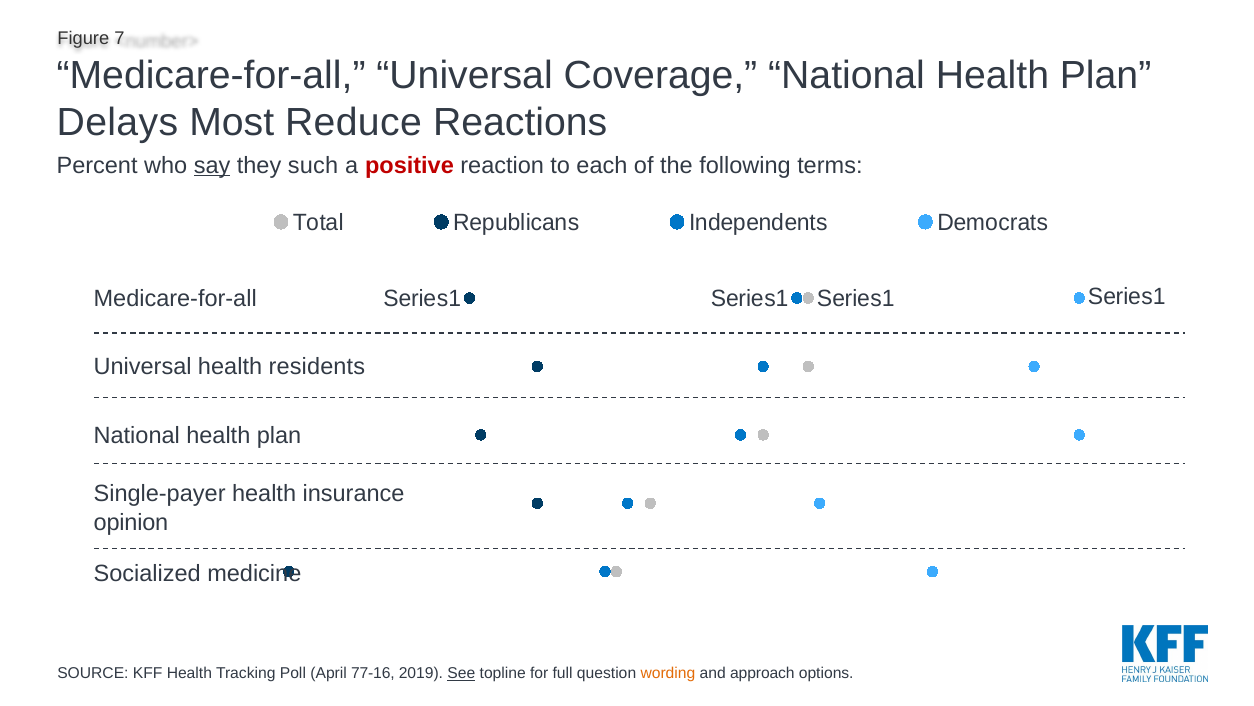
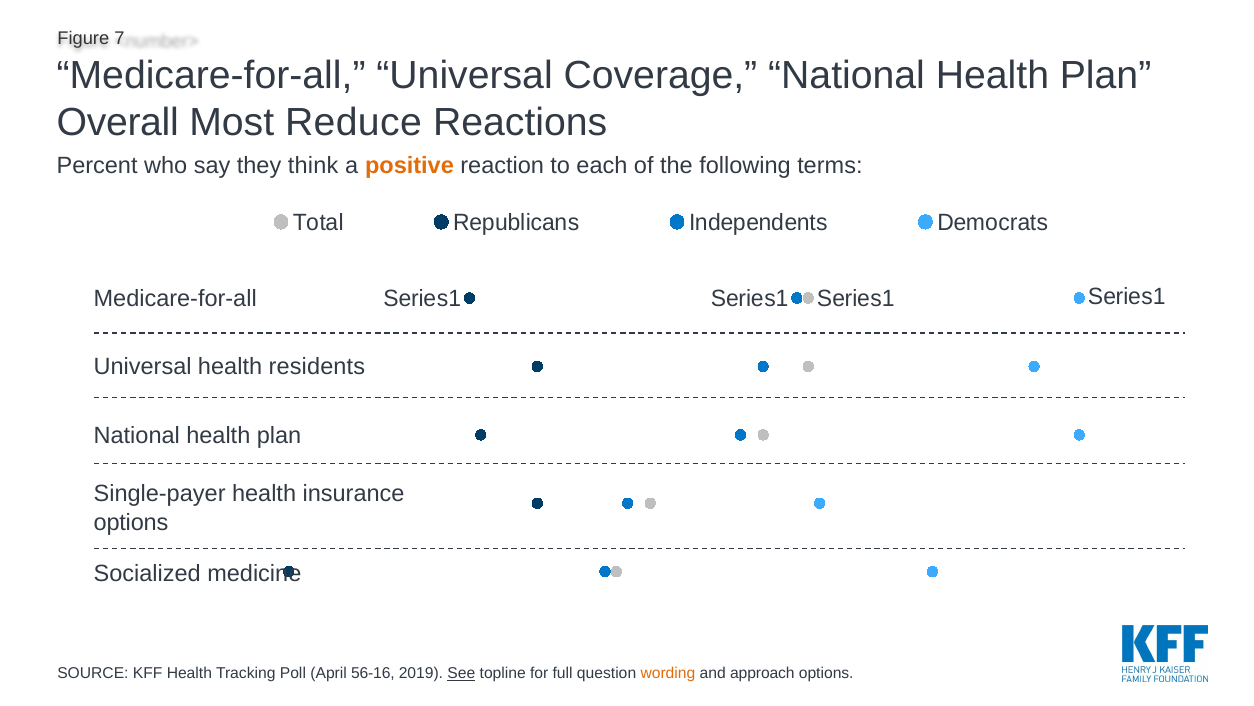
Delays: Delays -> Overall (118, 122)
say underline: present -> none (212, 165)
such: such -> think (313, 165)
positive colour: red -> orange (409, 165)
opinion: opinion -> options (131, 522)
77-16: 77-16 -> 56-16 (373, 673)
